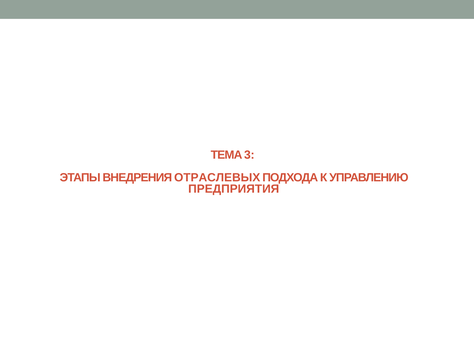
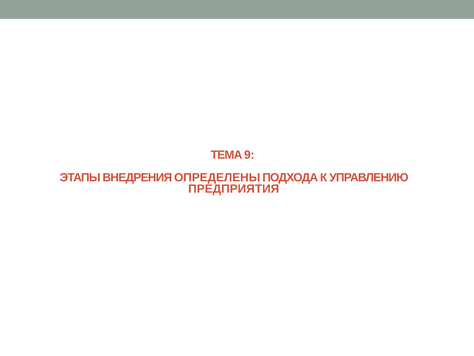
3: 3 -> 9 (249, 155)
ОТРАСЛЕВЫХ: ОТРАСЛЕВЫХ -> ОПРЕДЕЛЕНЫ (217, 177)
